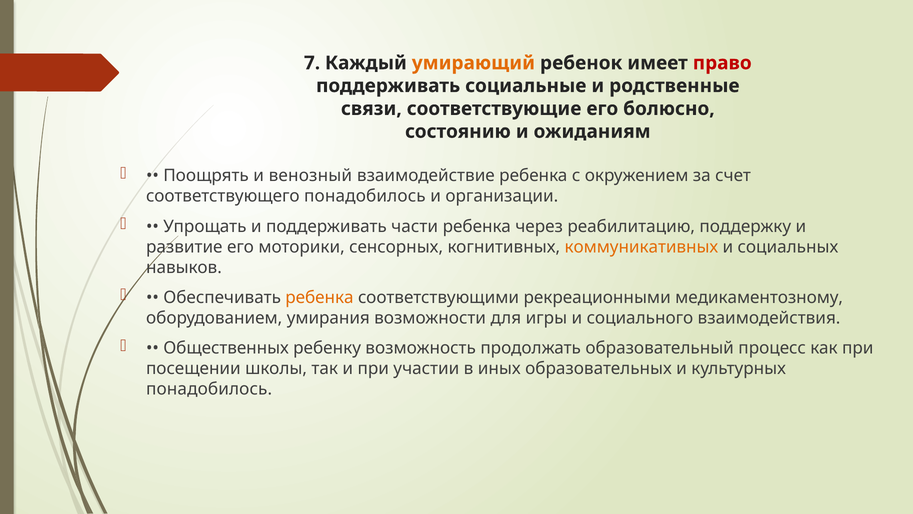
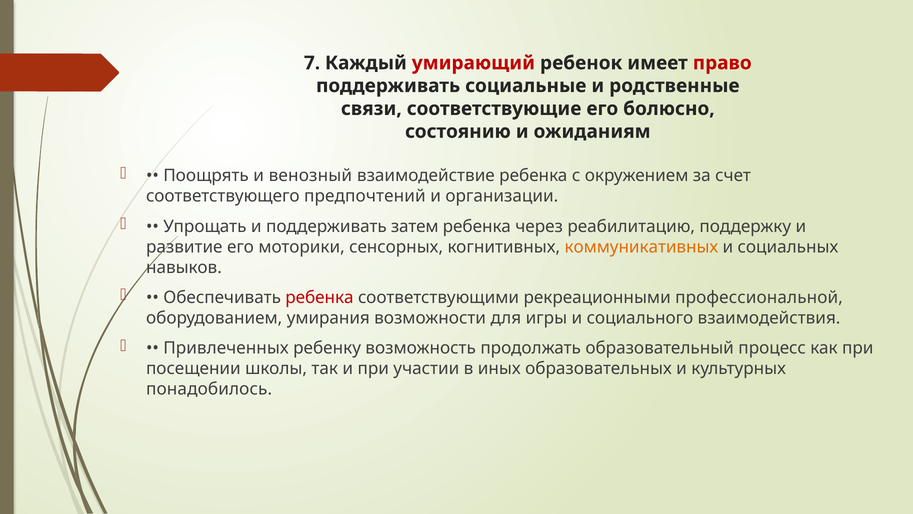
умирающий colour: orange -> red (473, 63)
соответствующего понадобилось: понадобилось -> предпочтений (365, 196)
части: части -> затем (415, 226)
ребенка colour: orange -> red (319, 297)
медикаментозному: медикаментозному -> профессиональной (759, 297)
Общественных: Общественных -> Привлеченных (226, 348)
